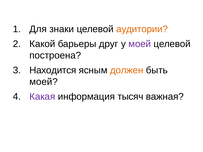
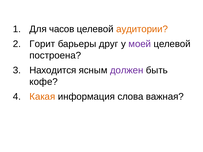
знаки: знаки -> часов (62, 29)
Какой: Какой -> Горит (42, 44)
должен colour: orange -> purple (127, 70)
моей: моей -> кофе (44, 82)
Какая colour: purple -> orange (42, 97)
тысяч: тысяч -> слова (130, 97)
